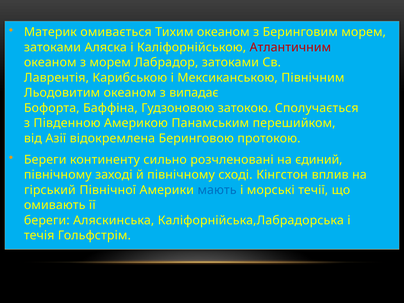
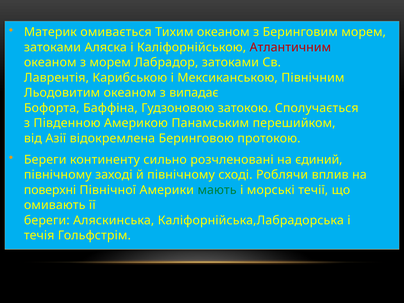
Кінгстон: Кінгстон -> Роблячи (282, 175)
гірський: гірський -> поверхні (50, 190)
мають colour: blue -> green (217, 190)
